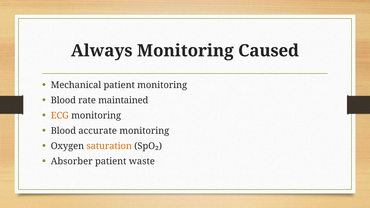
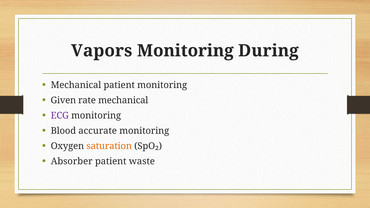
Always: Always -> Vapors (102, 51)
Caused: Caused -> During (268, 51)
Blood: Blood -> Given (63, 100)
rate maintained: maintained -> mechanical (123, 100)
ECG colour: orange -> purple (60, 116)
